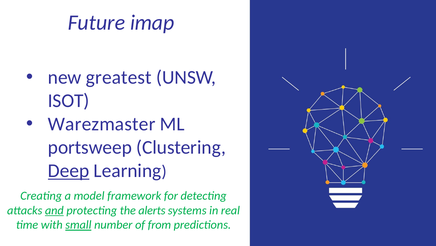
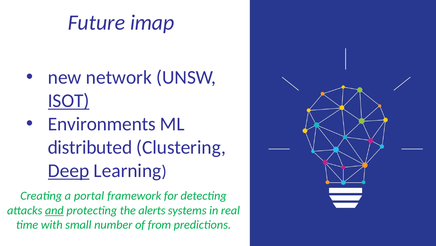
greatest: greatest -> network (119, 77)
ISOT underline: none -> present (69, 101)
Warezmaster: Warezmaster -> Environments (102, 124)
portsweep: portsweep -> distributed (90, 147)
model: model -> portal (89, 195)
small underline: present -> none (78, 224)
